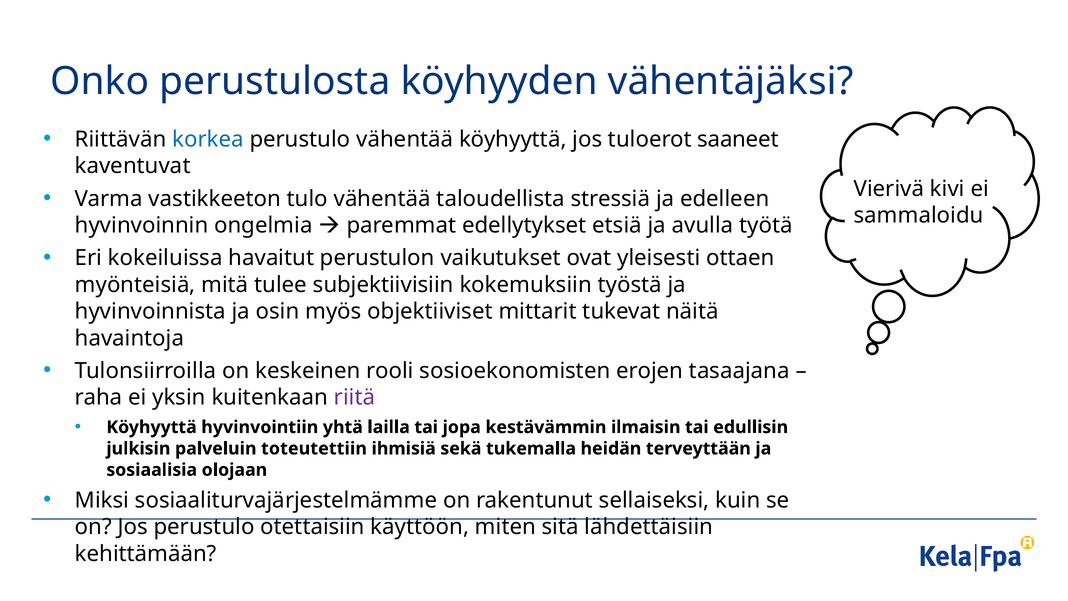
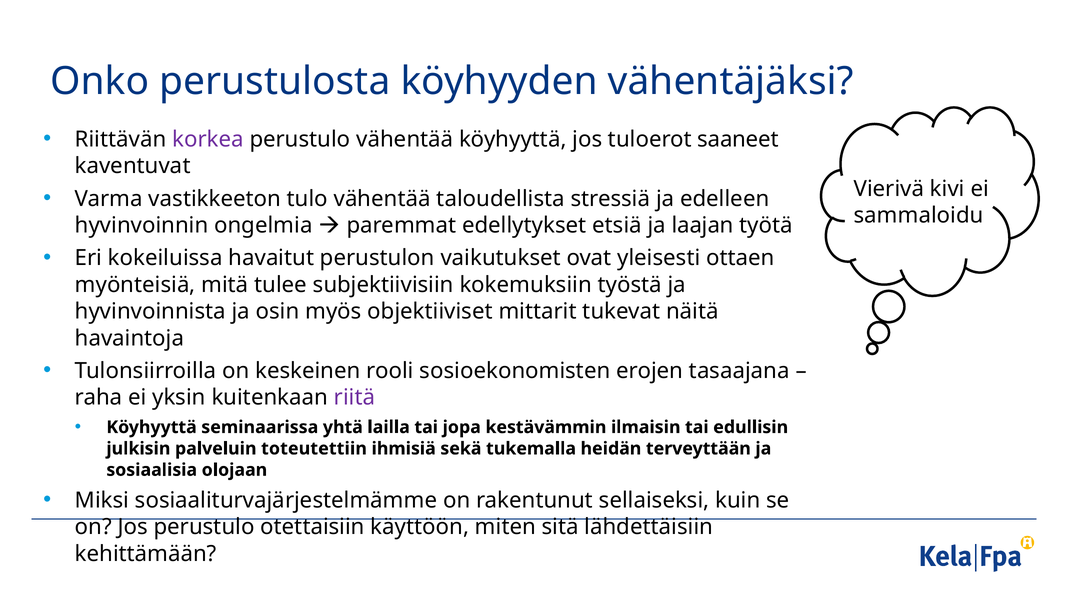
korkea colour: blue -> purple (208, 139)
avulla: avulla -> laajan (703, 225)
hyvinvointiin: hyvinvointiin -> seminaarissa (260, 427)
